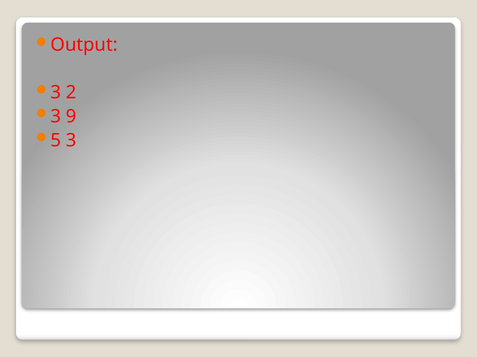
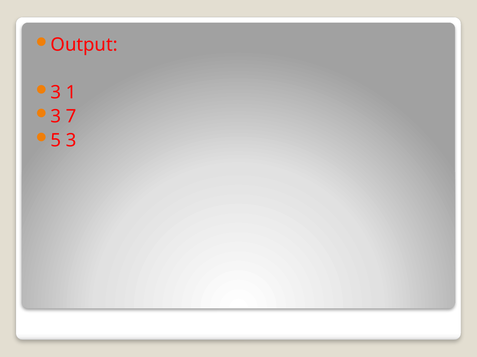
2: 2 -> 1 (71, 93)
9: 9 -> 7 (71, 117)
